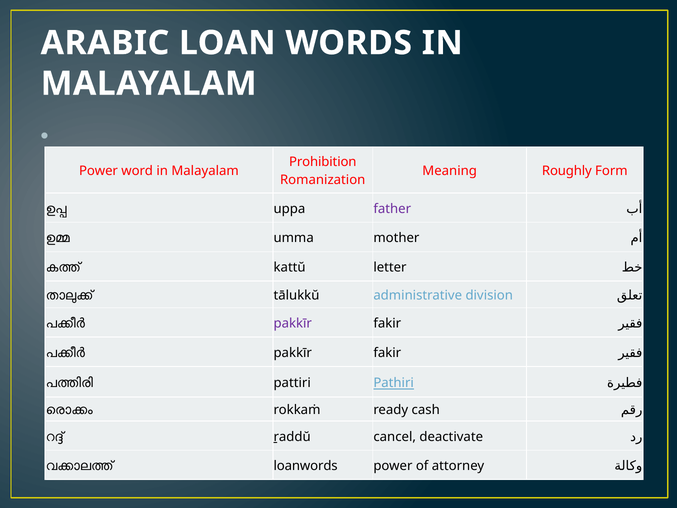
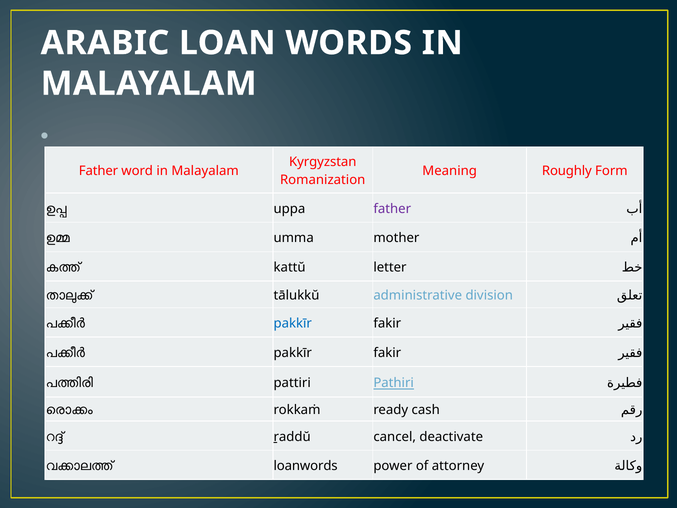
Prohibition: Prohibition -> Kyrgyzstan (323, 162)
Power: Power -> Father (99, 171)
pakkīr colour: purple -> blue (293, 323)
